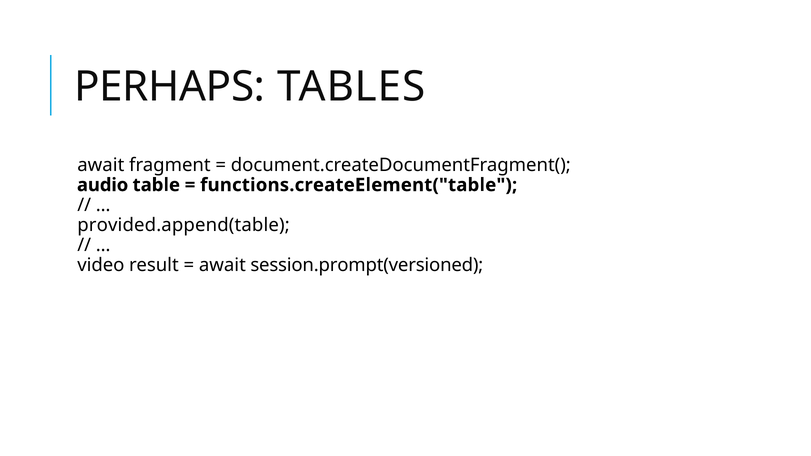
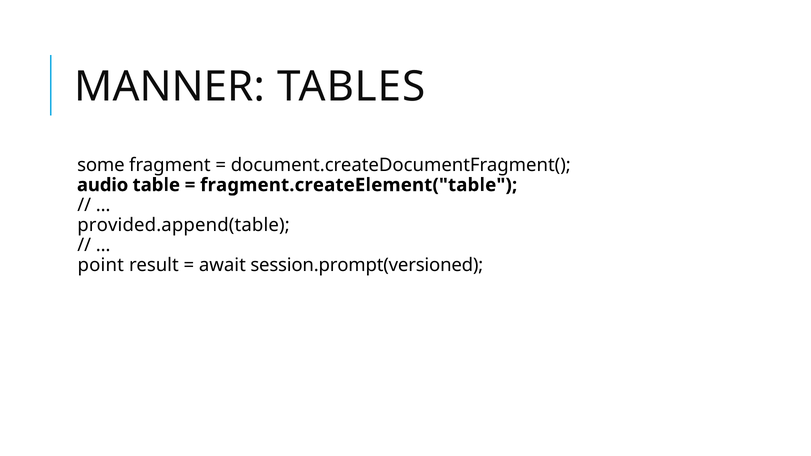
PERHAPS: PERHAPS -> MANNER (170, 87)
await: await -> some (101, 165)
functions.createElement("table: functions.createElement("table -> fragment.createElement("table (359, 185)
video: video -> point (101, 265)
